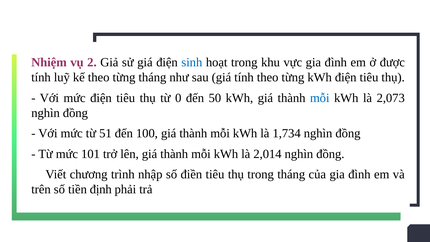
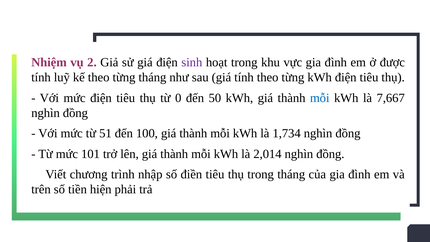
sinh colour: blue -> purple (192, 62)
2,073: 2,073 -> 7,667 (391, 98)
định: định -> hiện (101, 189)
